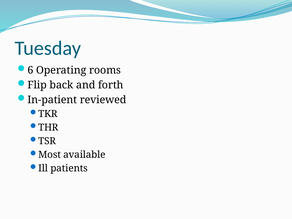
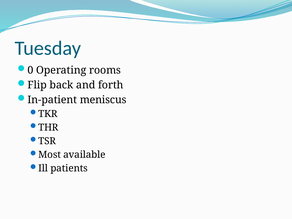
6: 6 -> 0 (30, 70)
reviewed: reviewed -> meniscus (103, 100)
